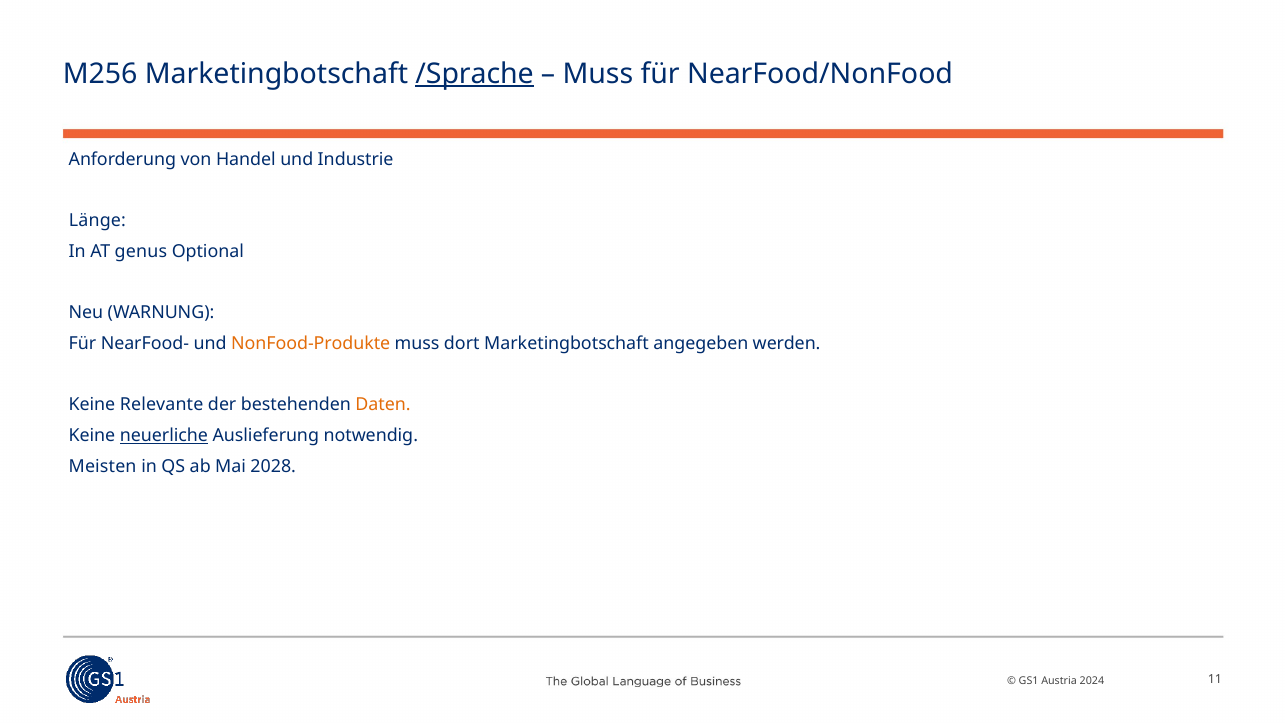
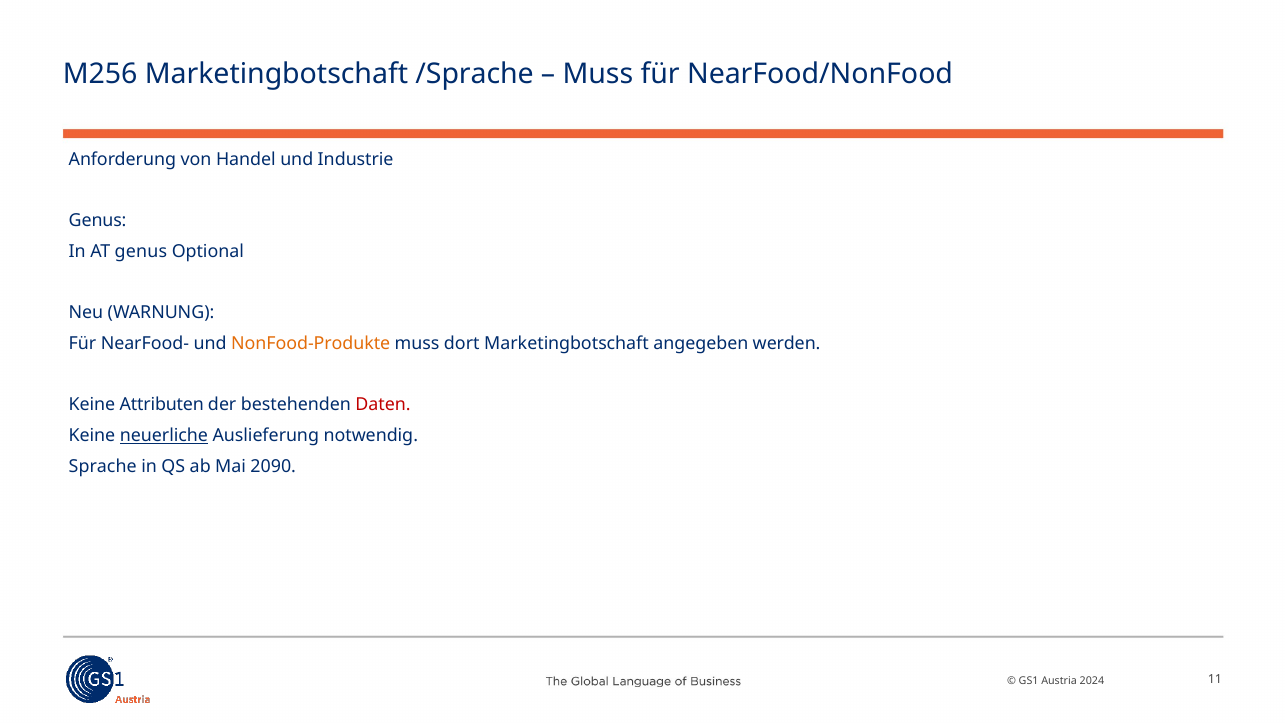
/Sprache underline: present -> none (475, 74)
Länge: Länge -> Genus (98, 221)
Relevante: Relevante -> Attributen (162, 405)
Daten colour: orange -> red (383, 405)
Meisten: Meisten -> Sprache (103, 466)
2028: 2028 -> 2090 (273, 466)
